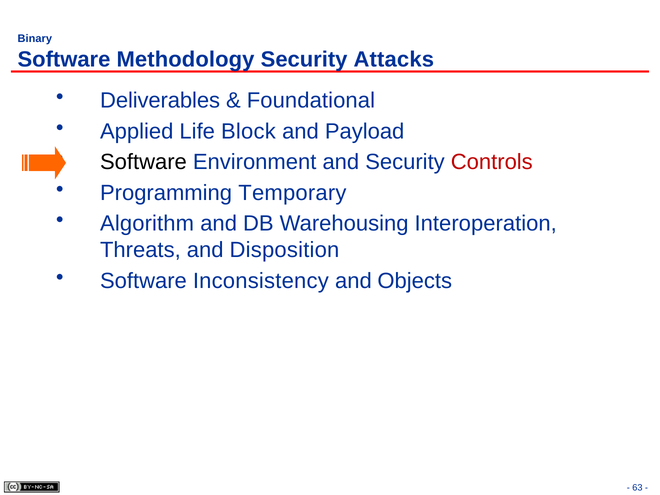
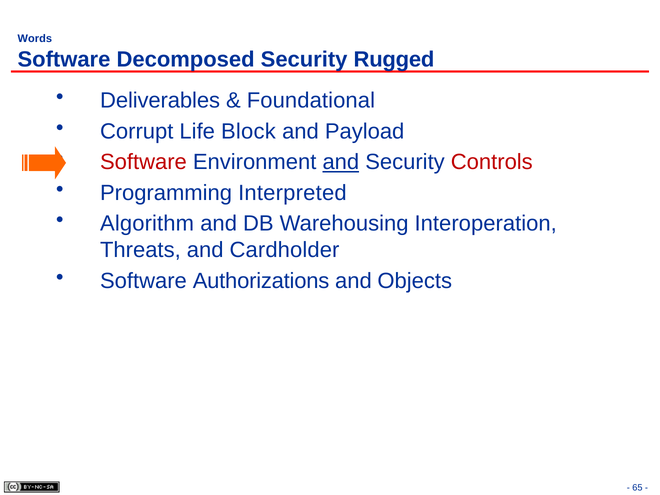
Binary: Binary -> Words (35, 39)
Methodology: Methodology -> Decomposed (186, 59)
Attacks: Attacks -> Rugged (394, 59)
Applied: Applied -> Corrupt (137, 131)
Software colour: black -> red (143, 162)
and underline: none -> present (341, 162)
Temporary: Temporary -> Interpreted (292, 193)
Disposition: Disposition -> Cardholder (285, 250)
Inconsistency: Inconsistency -> Authorizations (261, 281)
63: 63 -> 65 (637, 488)
